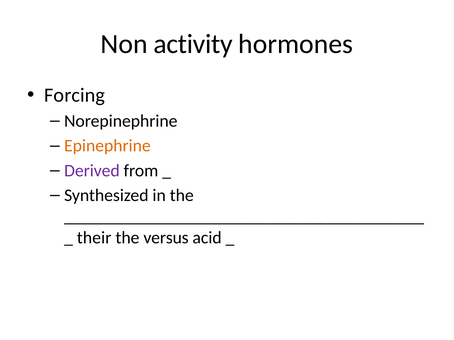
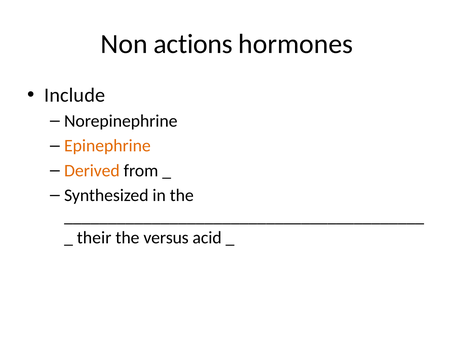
activity: activity -> actions (193, 44)
Forcing: Forcing -> Include (75, 95)
Derived colour: purple -> orange (92, 171)
